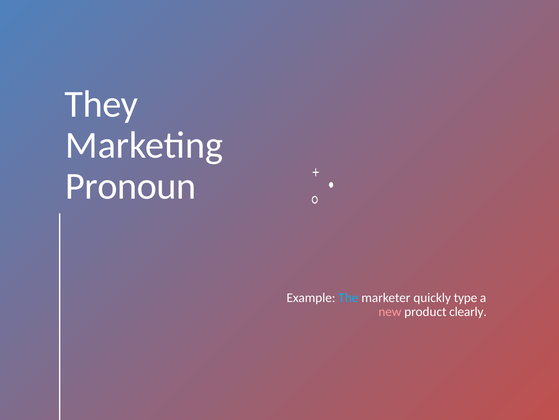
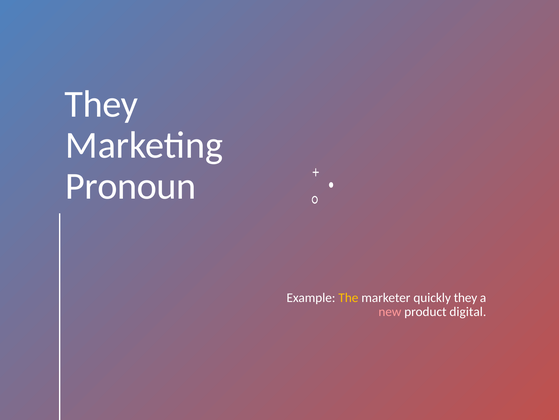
The colour: light blue -> yellow (348, 297)
quickly type: type -> they (465, 297)
clearly: clearly -> digital (468, 311)
